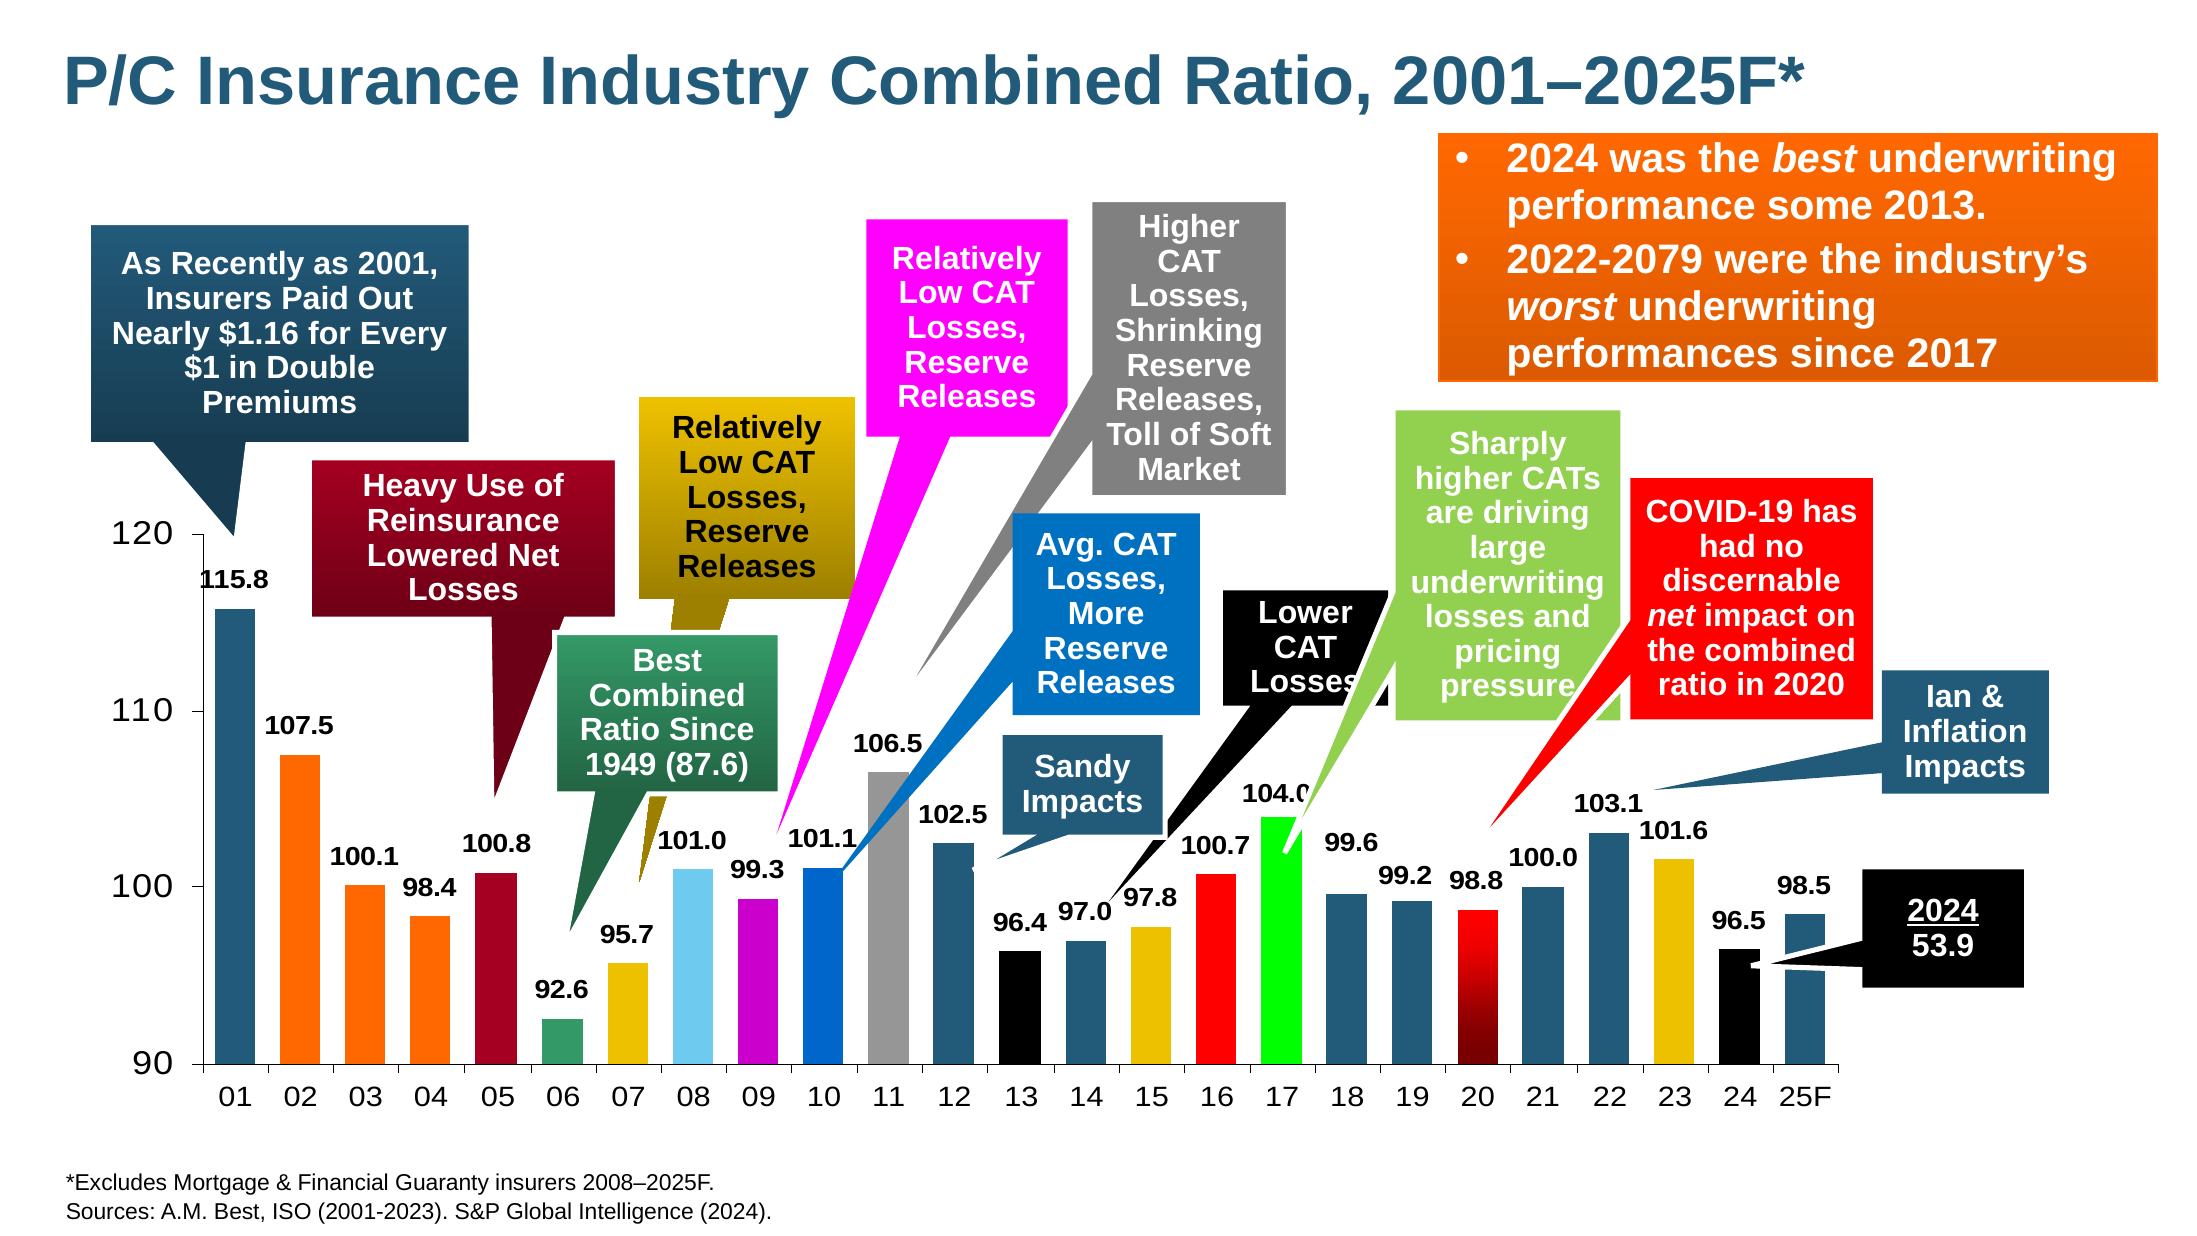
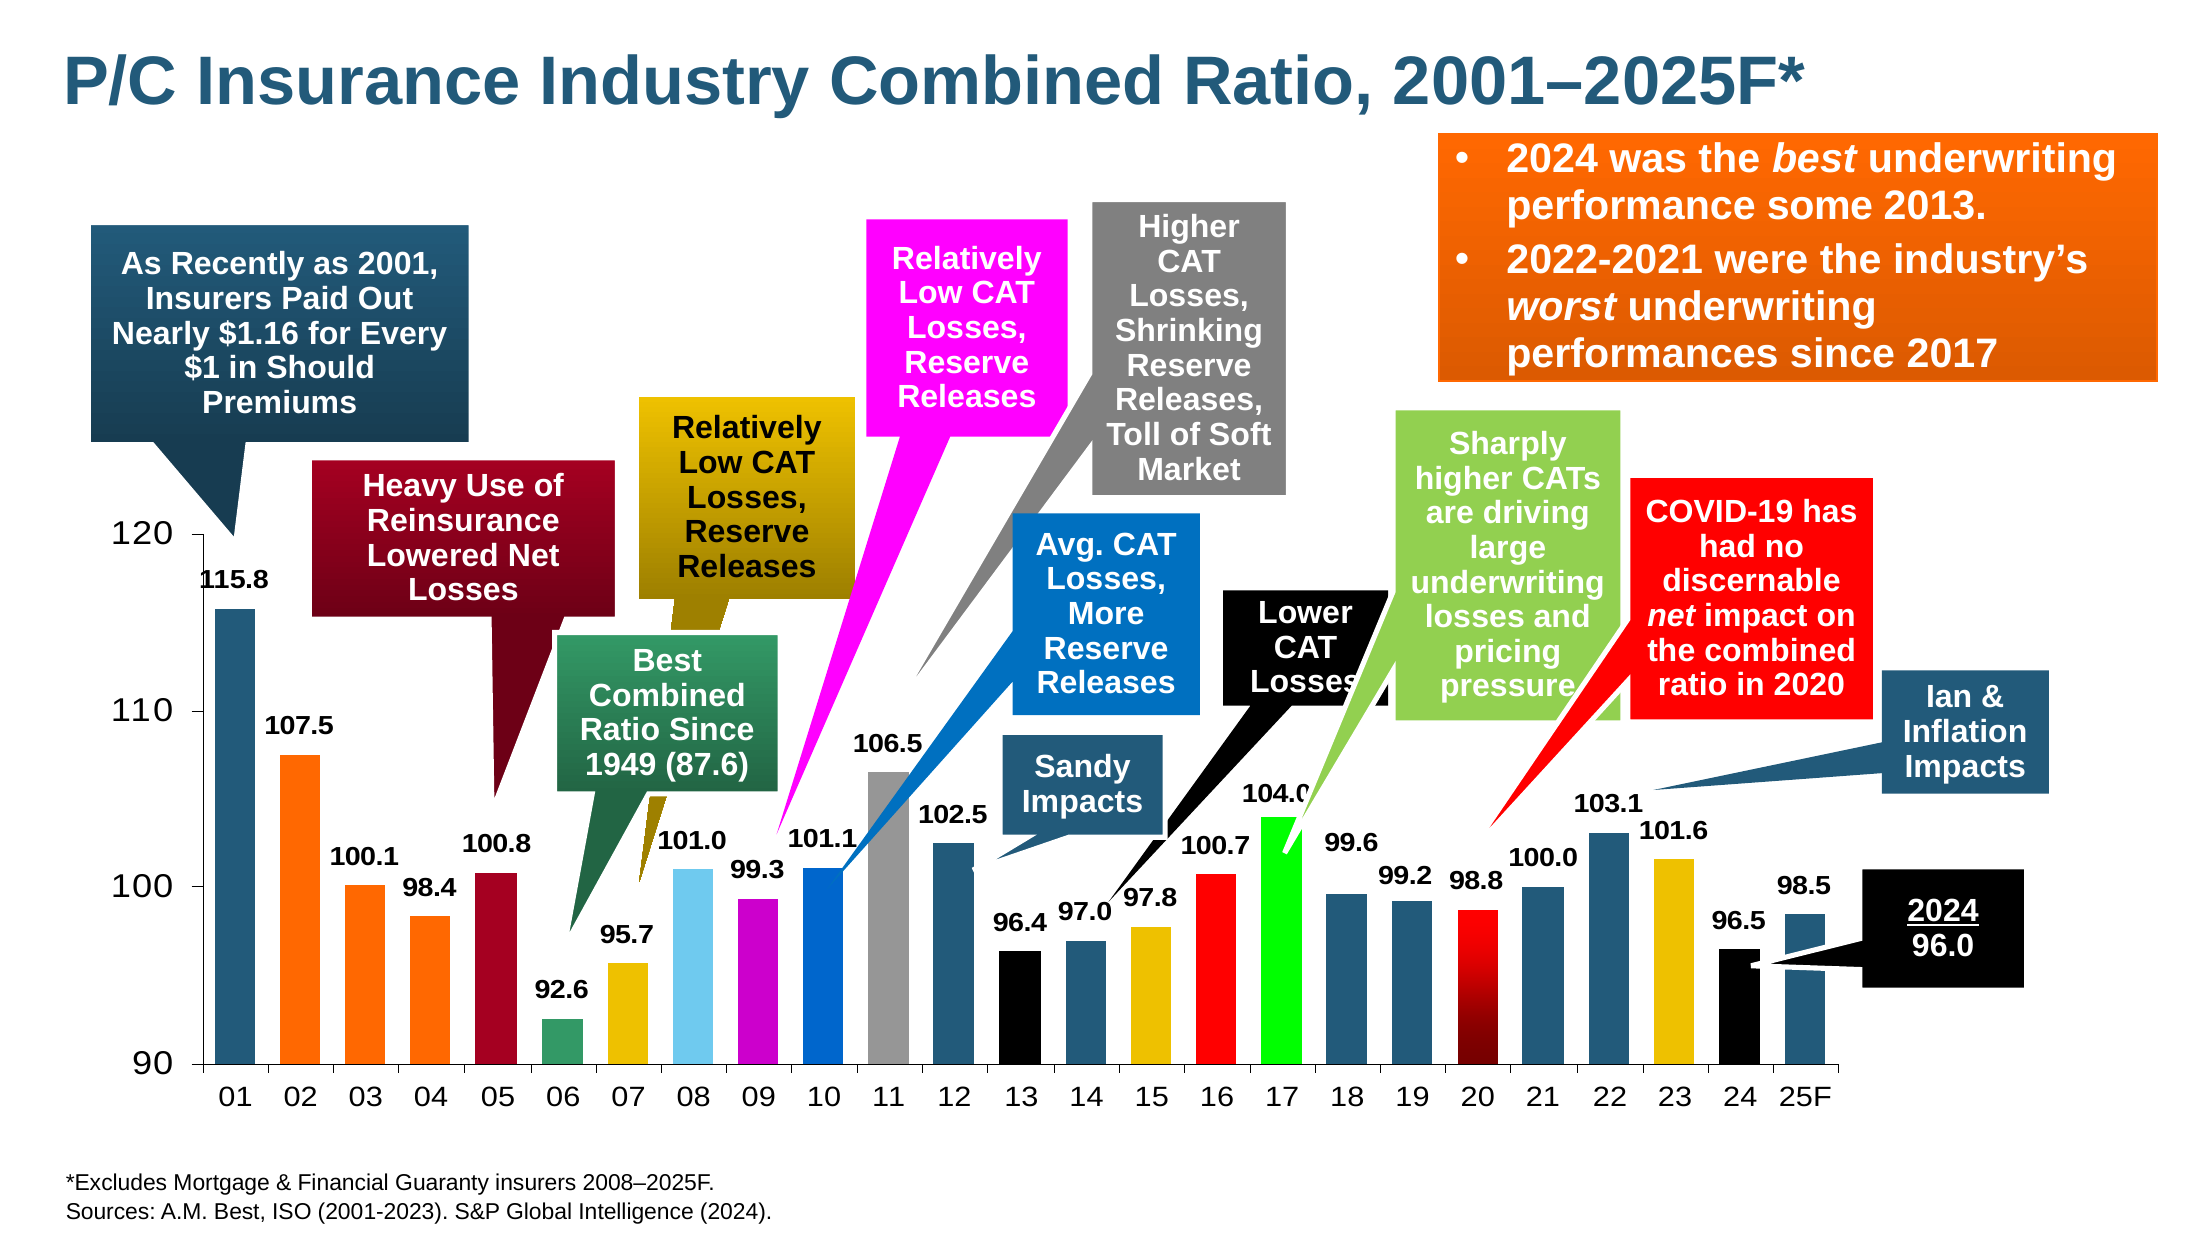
2022-2079: 2022-2079 -> 2022-2021 (1605, 260)
Double: Double -> Should (321, 368)
53.9: 53.9 -> 96.0 (1943, 945)
